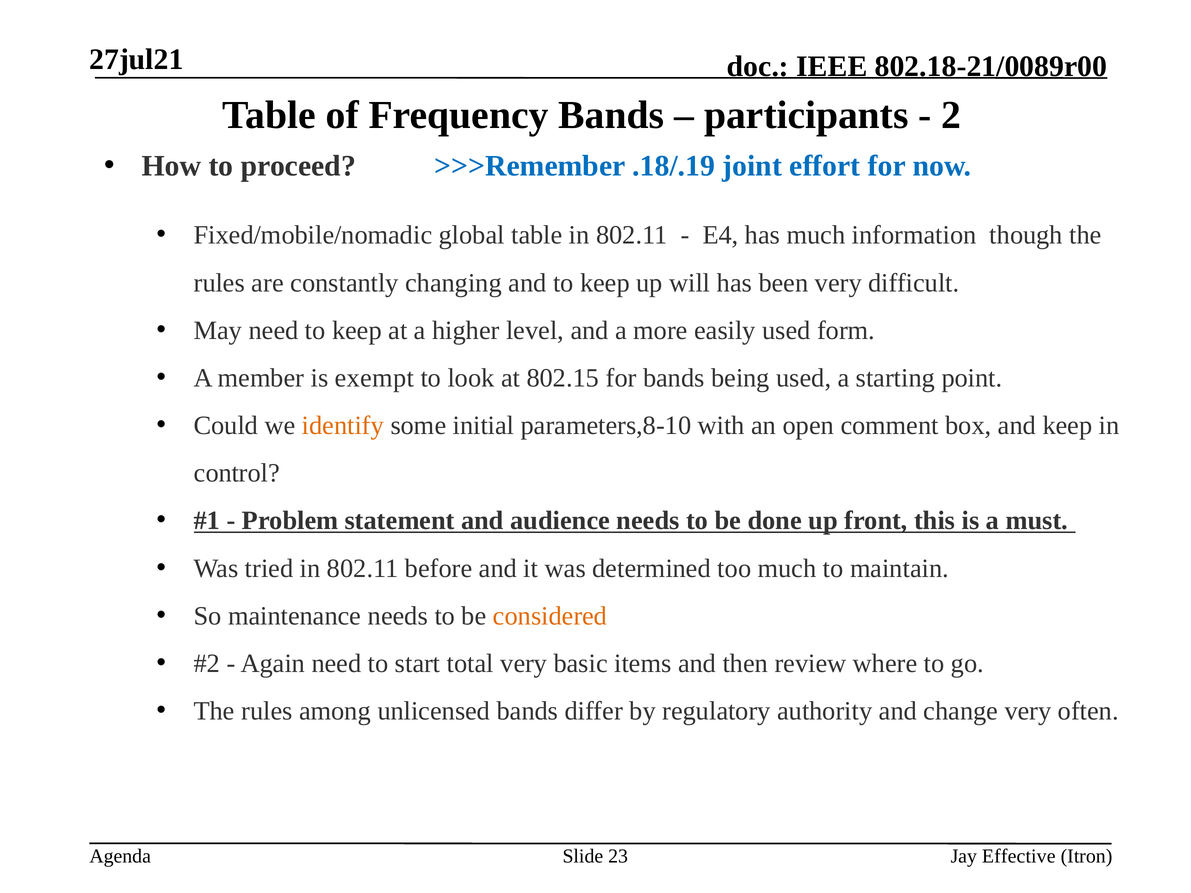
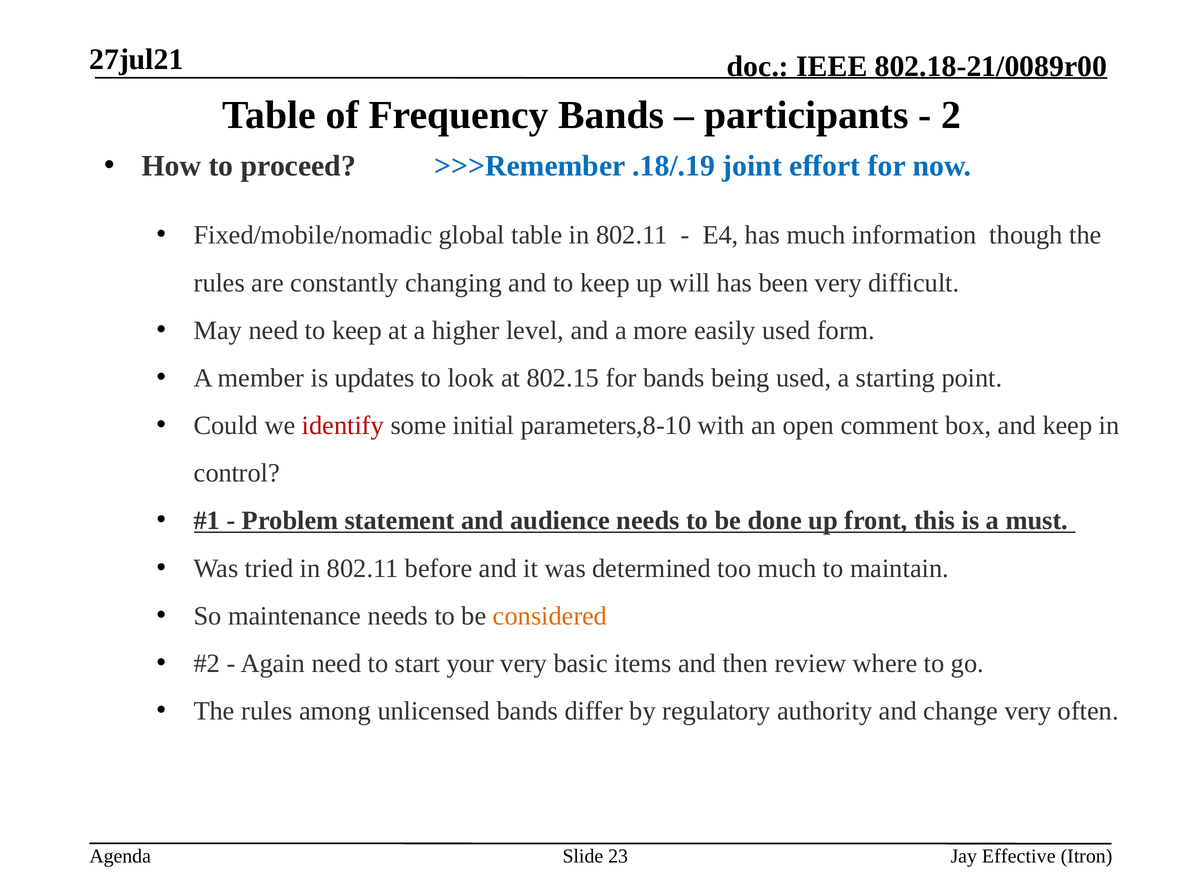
exempt: exempt -> updates (375, 378)
identify colour: orange -> red (343, 426)
total: total -> your (470, 664)
